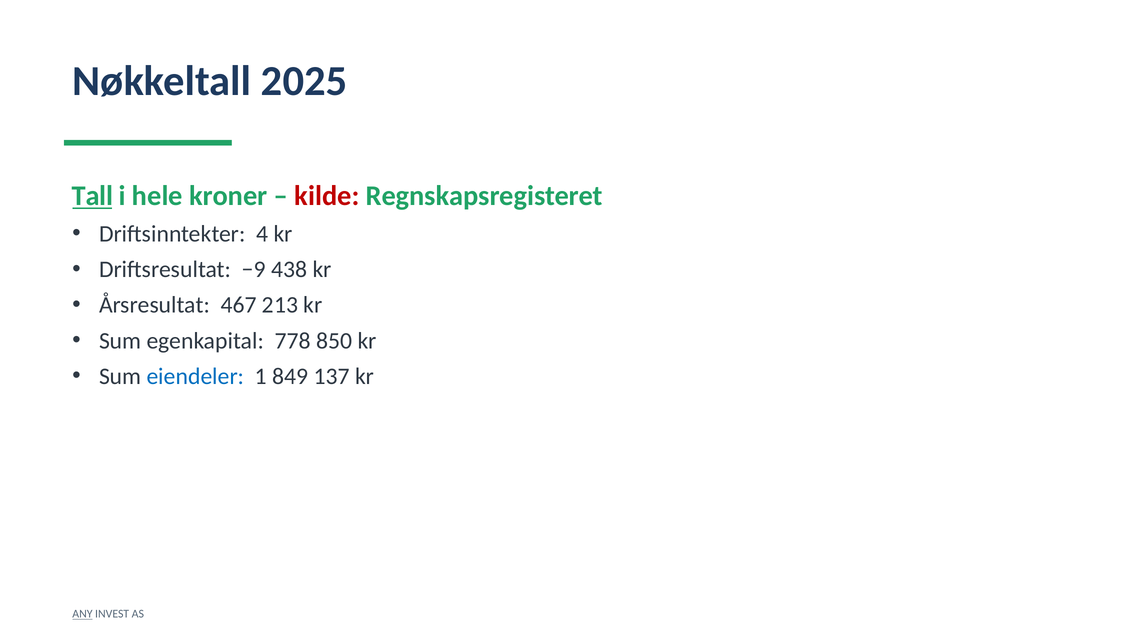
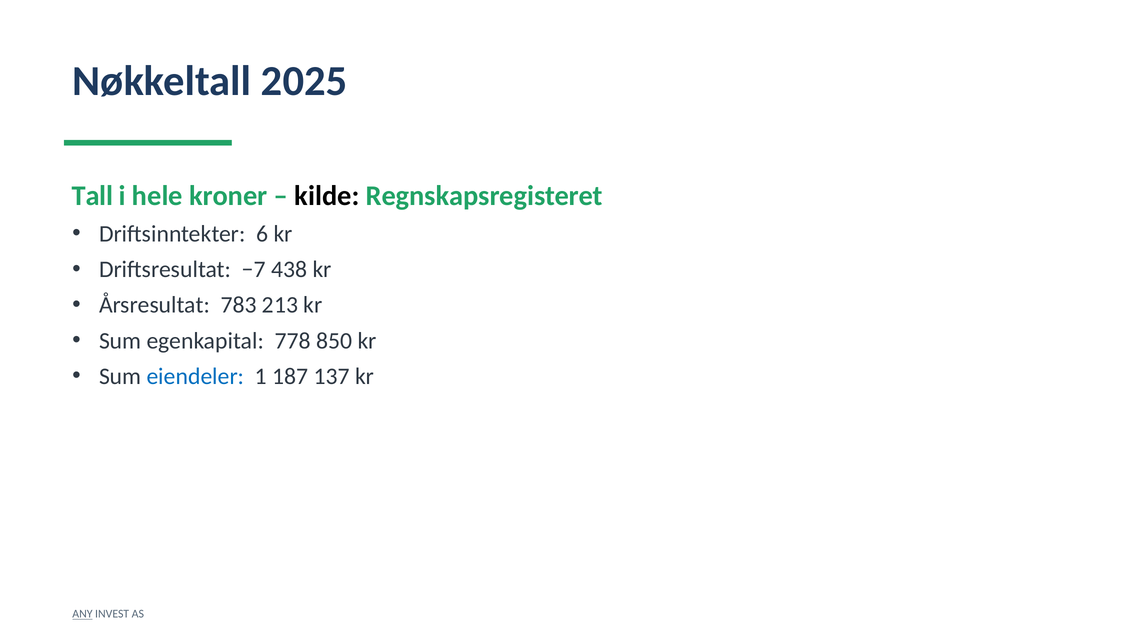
Tall underline: present -> none (92, 196)
kilde colour: red -> black (327, 196)
4: 4 -> 6 (262, 234)
−9: −9 -> −7 (254, 269)
467: 467 -> 783 (239, 305)
849: 849 -> 187 (290, 376)
